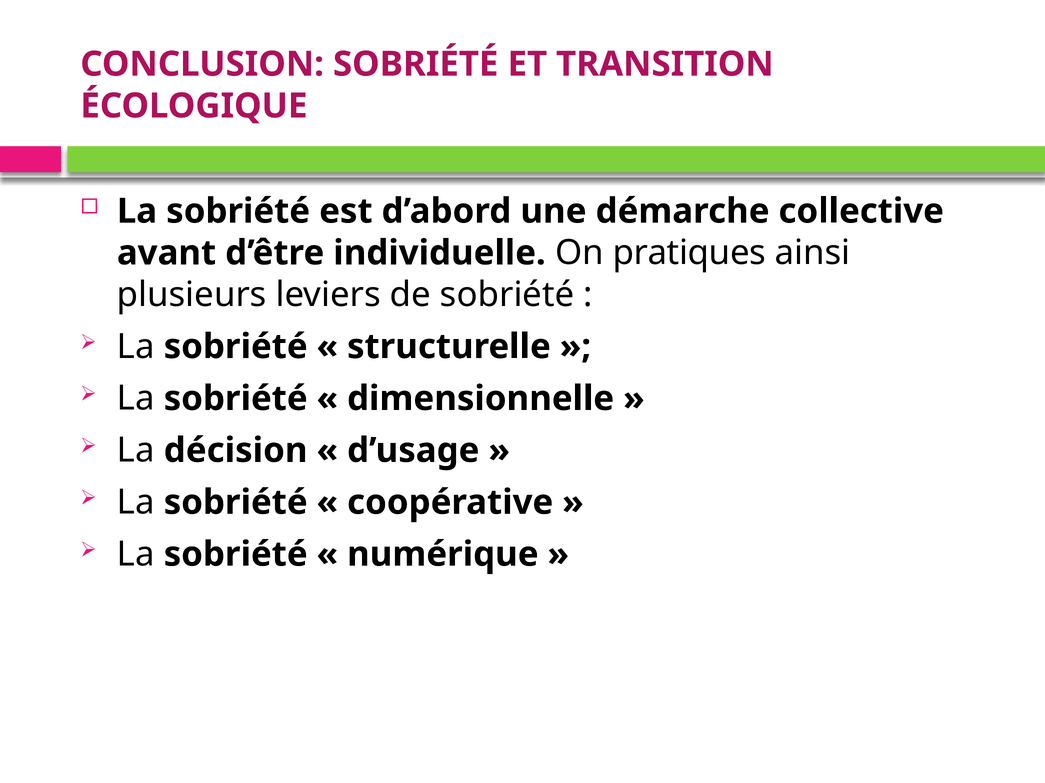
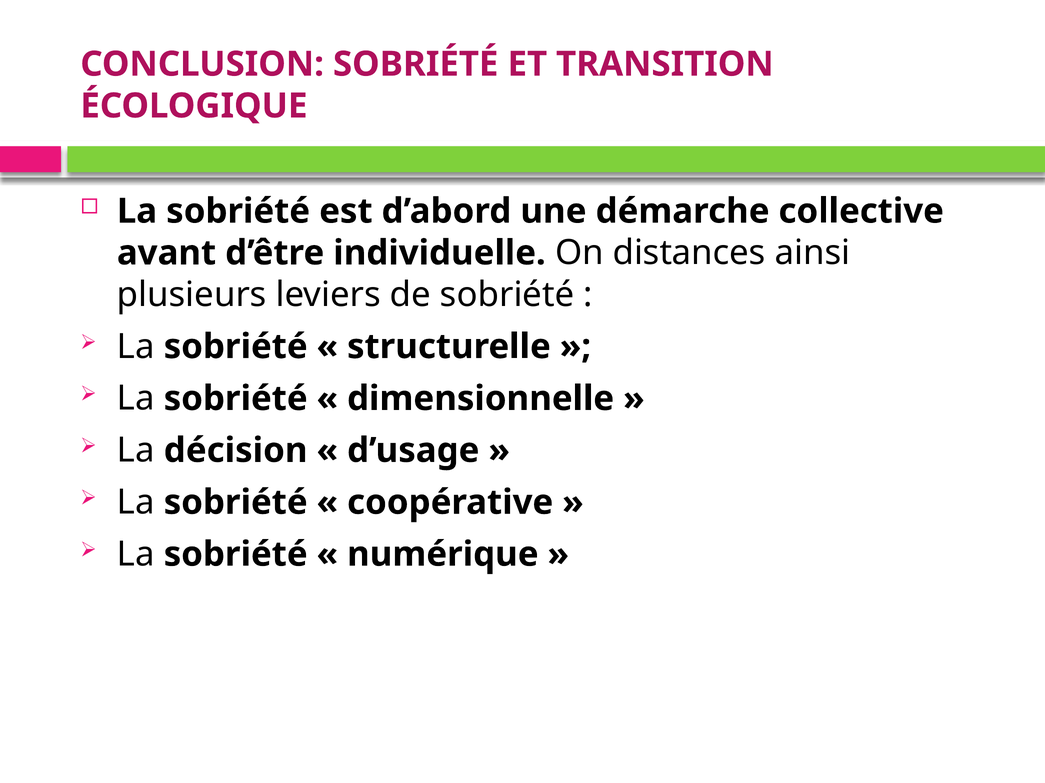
pratiques: pratiques -> distances (689, 253)
